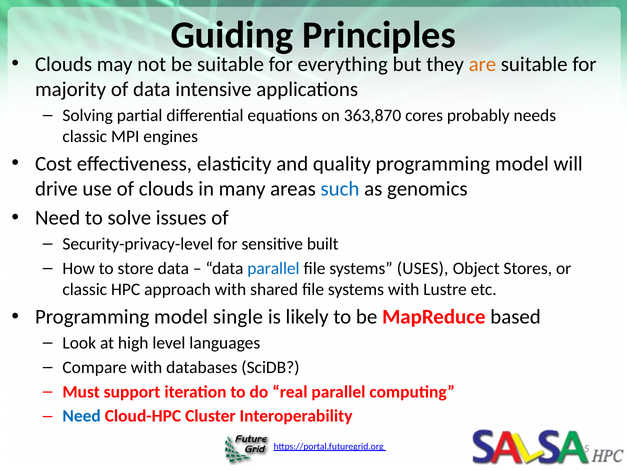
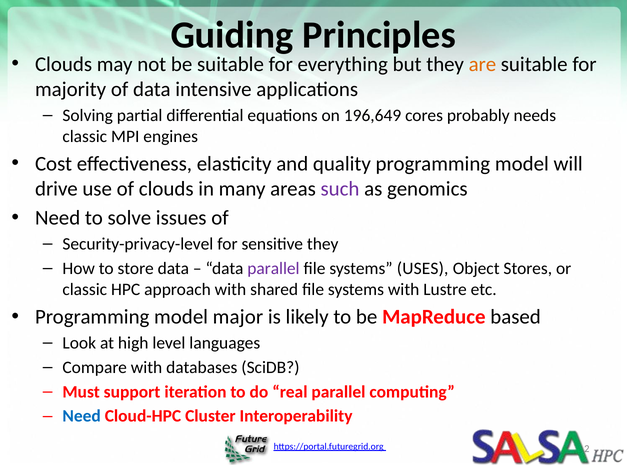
363,870: 363,870 -> 196,649 (373, 115)
such colour: blue -> purple (340, 189)
sensitive built: built -> they (323, 244)
parallel colour: blue -> purple (273, 269)
single: single -> major (238, 317)
5: 5 -> 2 (587, 449)
